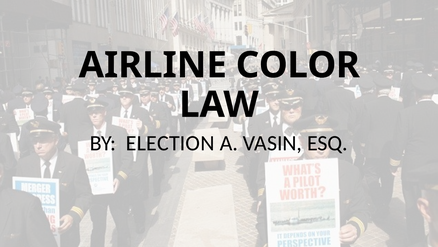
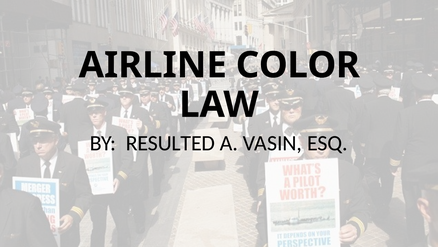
ELECTION: ELECTION -> RESULTED (170, 143)
